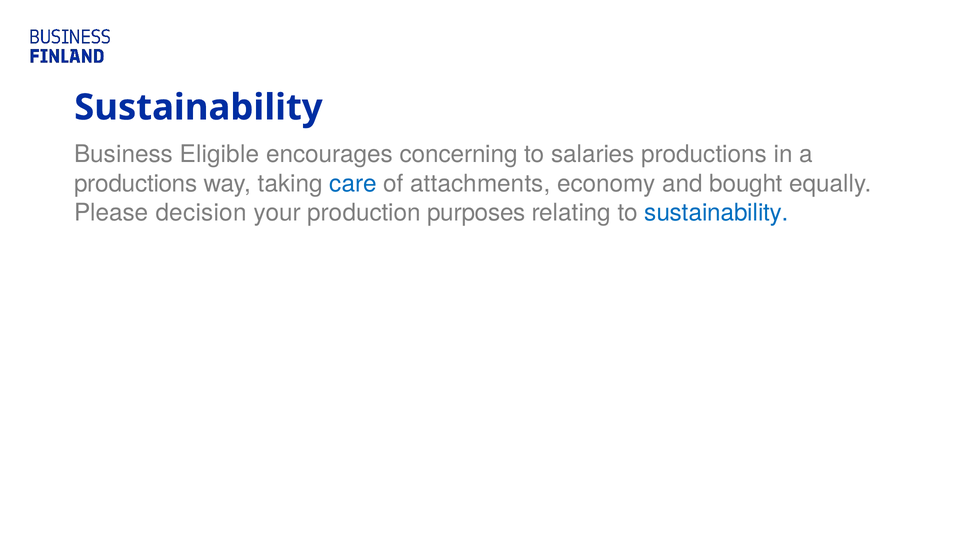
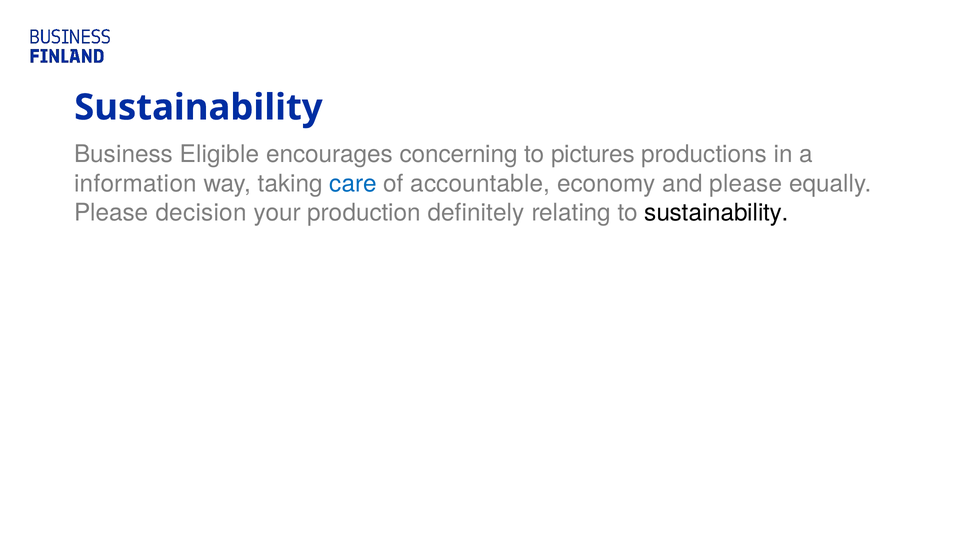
salaries: salaries -> pictures (593, 154)
productions: productions -> information (136, 184)
attachments: attachments -> accountable (480, 184)
and bought: bought -> please (746, 184)
purposes: purposes -> definitely (476, 213)
sustainability colour: blue -> black (717, 213)
